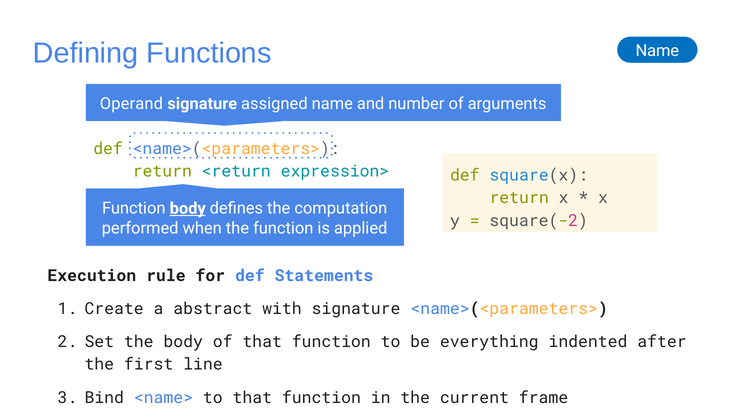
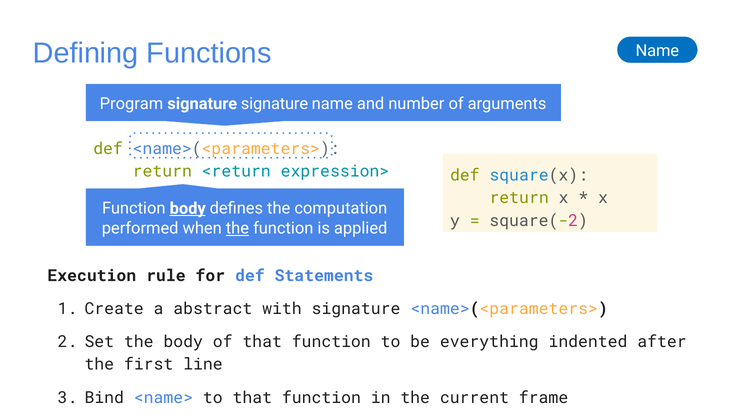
Operand: Operand -> Program (131, 104)
signature assigned: assigned -> signature (274, 104)
the underline: none -> present (237, 228)
